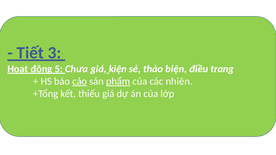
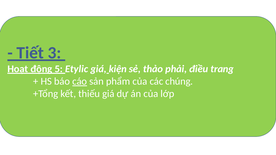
Chưa: Chưa -> Etylic (77, 69)
biện: biện -> phải (176, 69)
phẩm underline: present -> none (118, 81)
nhiên: nhiên -> chúng (179, 81)
